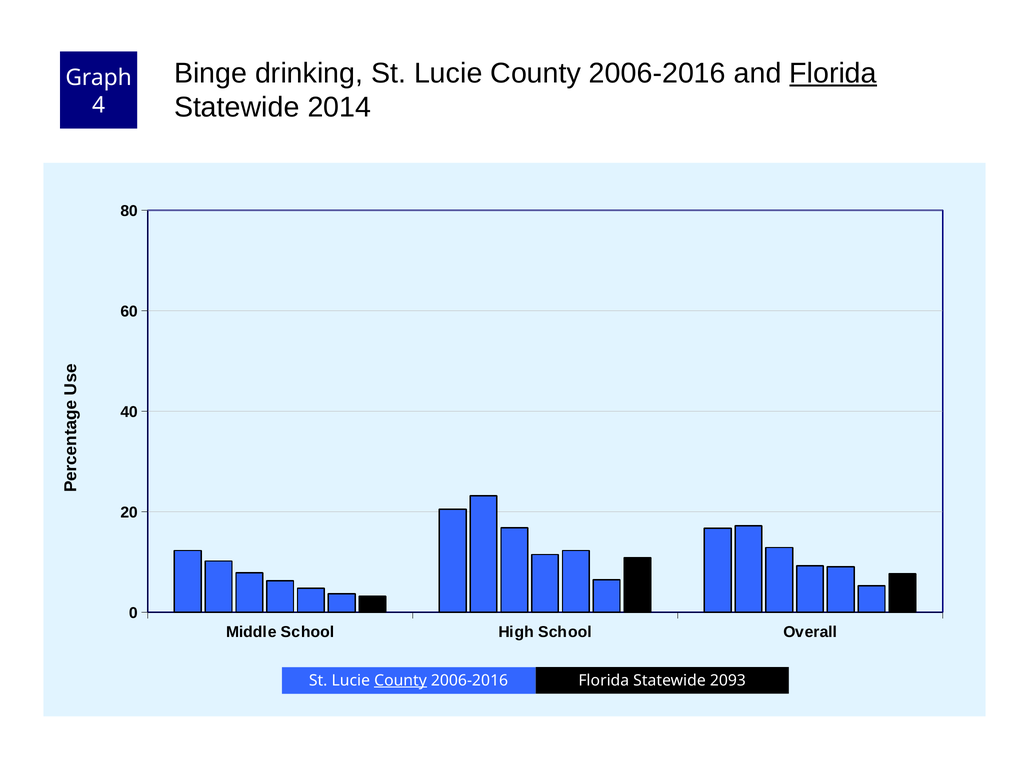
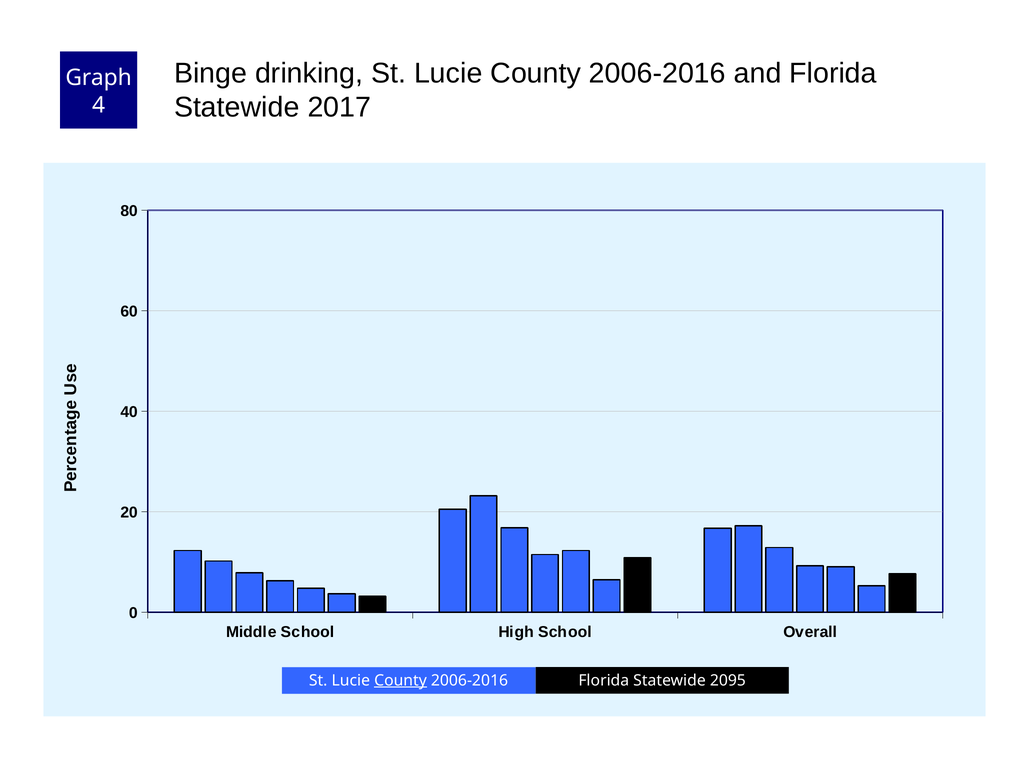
Florida underline: present -> none (833, 73)
2014: 2014 -> 2017 (339, 108)
2093: 2093 -> 2095 (728, 681)
